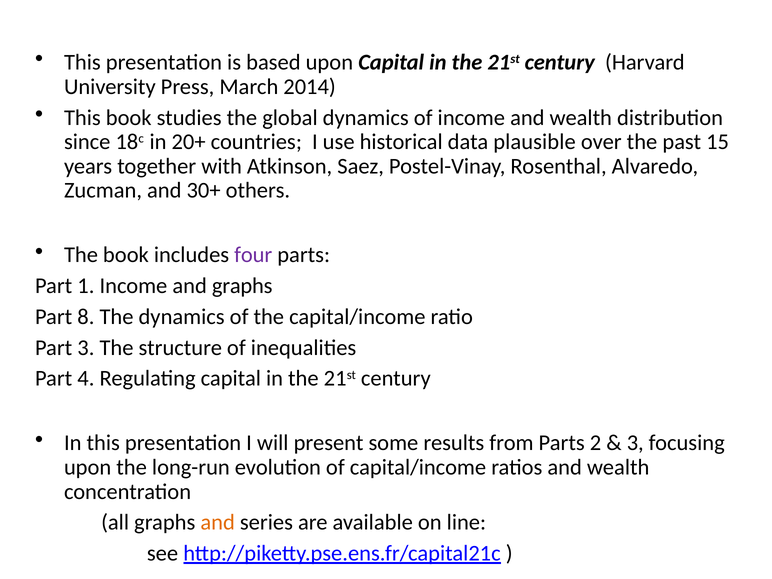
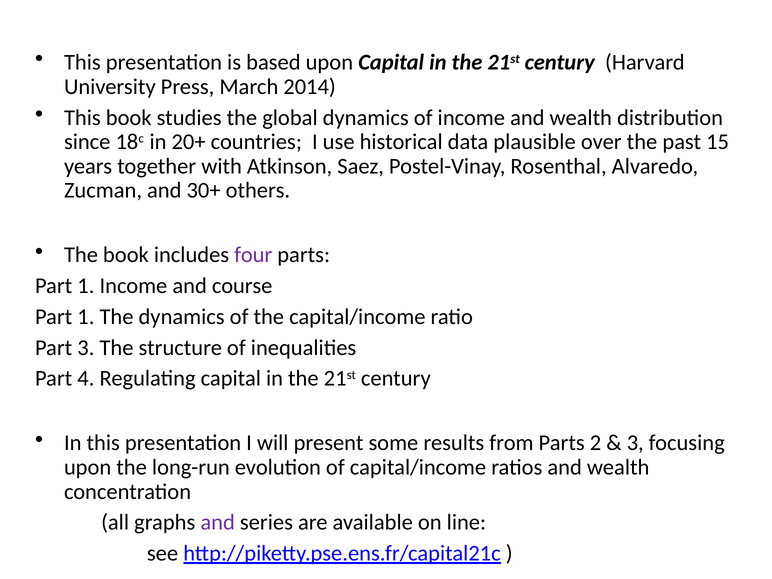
and graphs: graphs -> course (242, 286)
8: 8 -> 1 (86, 317)
and colour: orange -> purple (218, 522)
